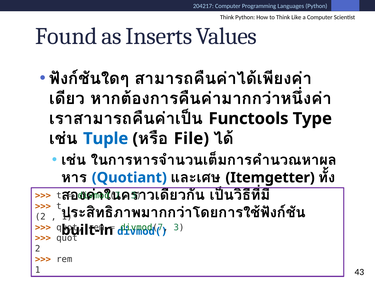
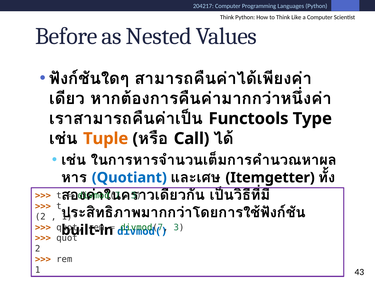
Found: Found -> Before (66, 36)
Inserts: Inserts -> Nested (159, 36)
Tuple colour: blue -> orange (106, 139)
File: File -> Call (192, 139)
